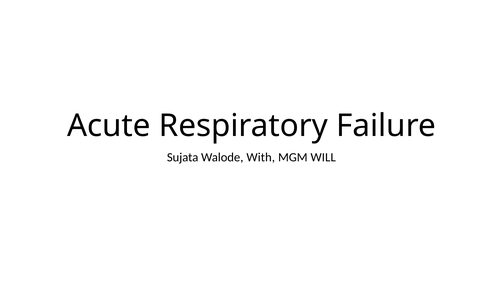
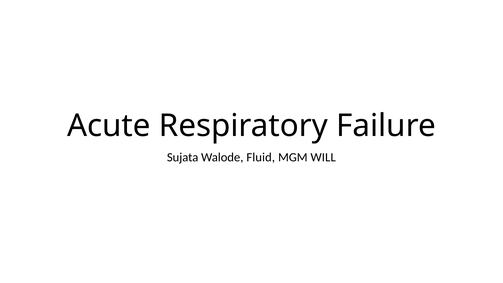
With: With -> Fluid (261, 157)
